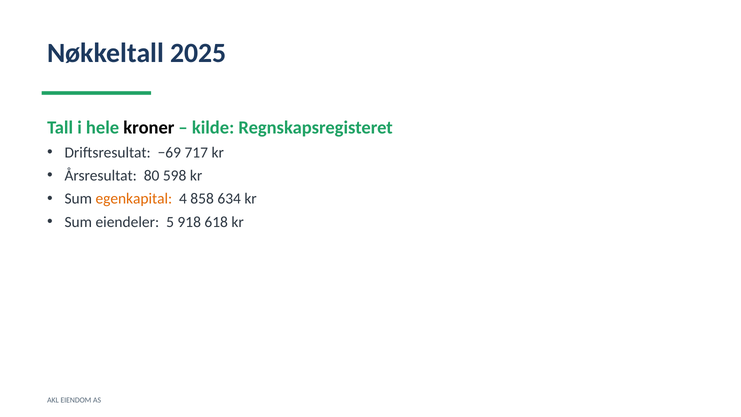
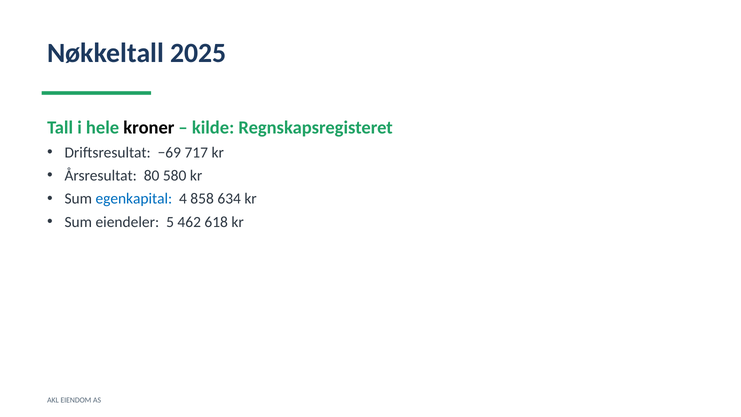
598: 598 -> 580 (175, 176)
egenkapital colour: orange -> blue (134, 199)
918: 918 -> 462 (189, 222)
